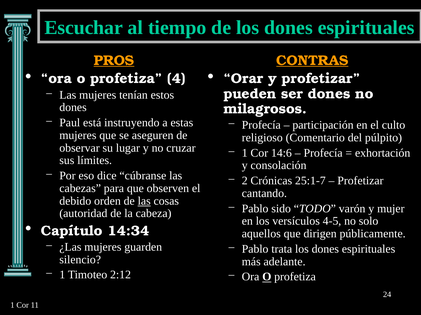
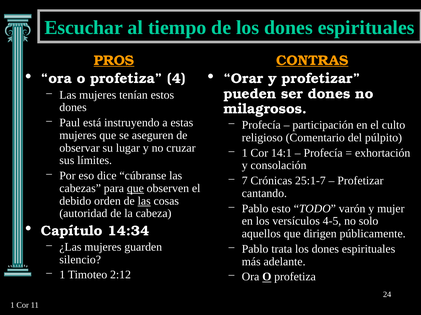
14:6: 14:6 -> 14:1 (281, 153)
2: 2 -> 7 (245, 181)
que underline: none -> present (135, 189)
sido: sido -> esto (281, 209)
